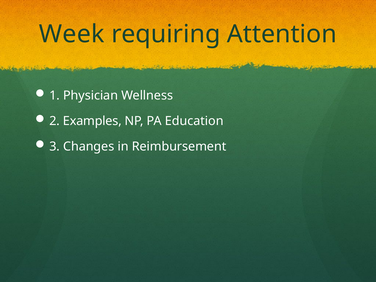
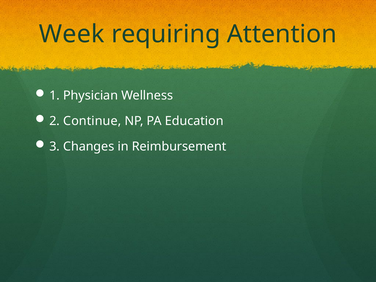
Examples: Examples -> Continue (92, 121)
